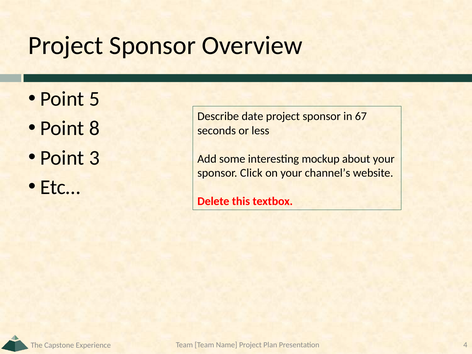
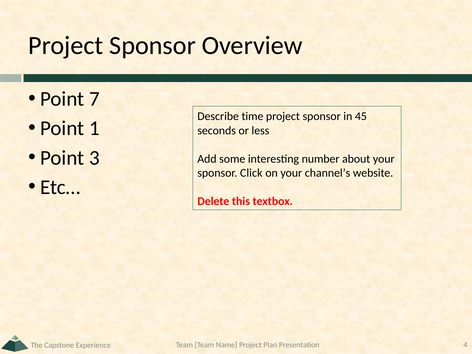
5: 5 -> 7 (94, 99)
date: date -> time (252, 116)
67: 67 -> 45 (361, 116)
8: 8 -> 1 (94, 128)
mockup: mockup -> number (321, 159)
